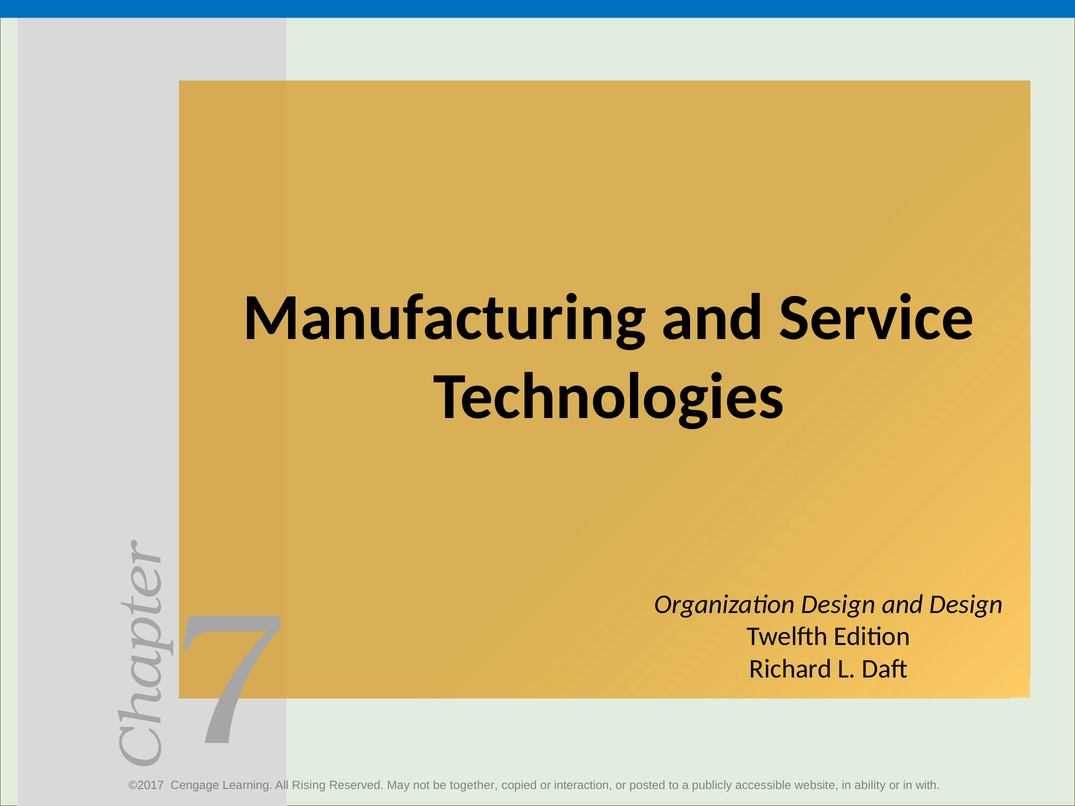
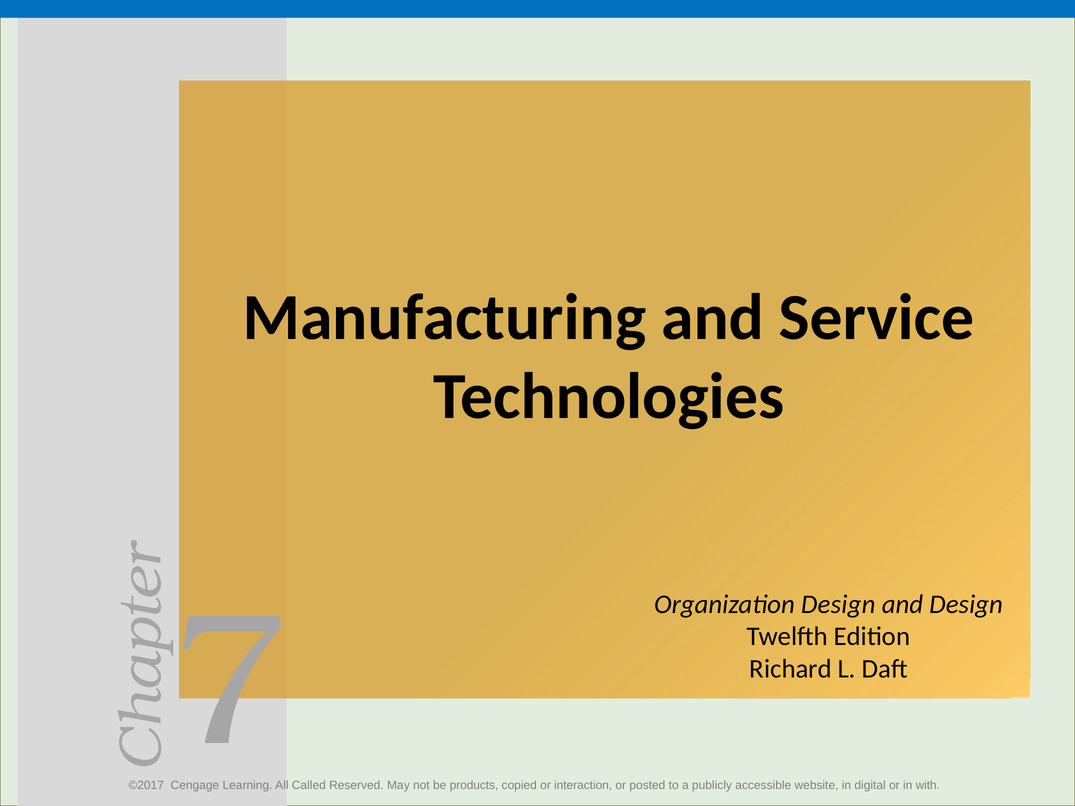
Rising: Rising -> Called (309, 786)
together: together -> products (474, 786)
ability: ability -> digital (870, 786)
